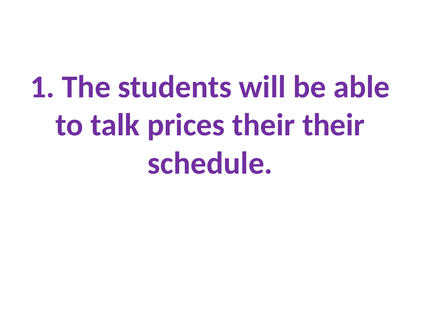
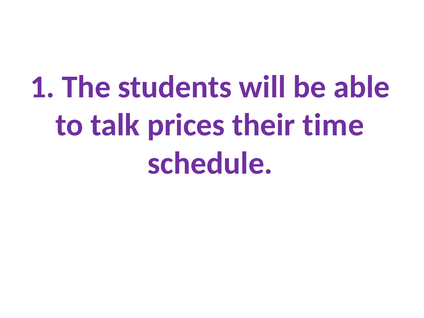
their their: their -> time (333, 125)
